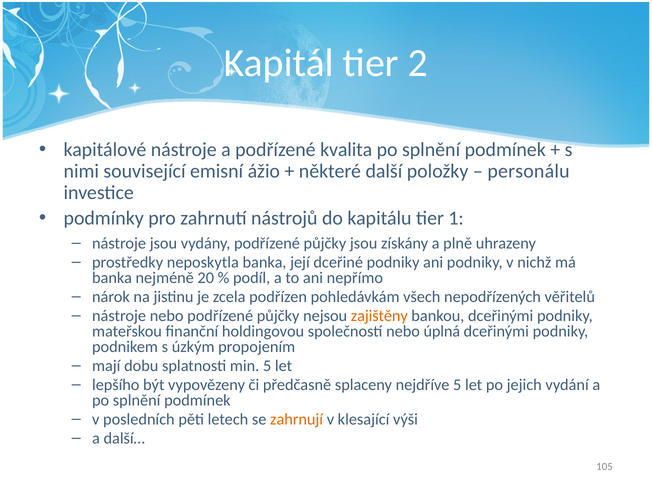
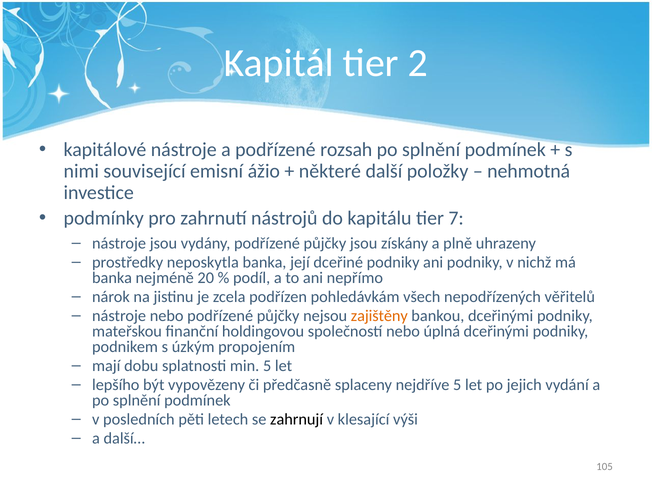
kvalita: kvalita -> rozsah (346, 150)
personálu: personálu -> nehmotná (529, 171)
1: 1 -> 7 (456, 218)
zahrnují colour: orange -> black (297, 419)
